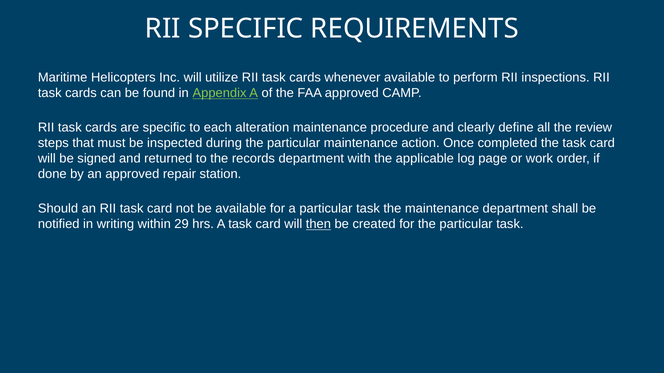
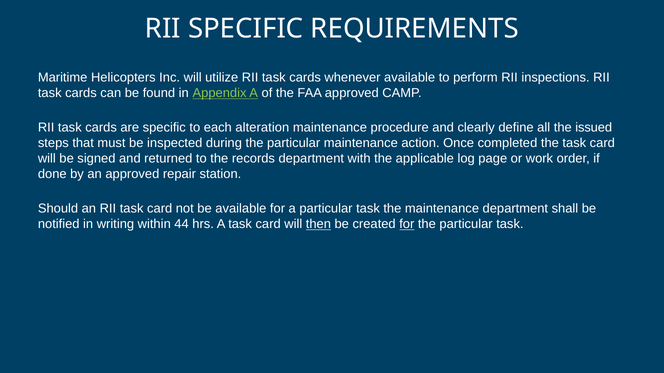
review: review -> issued (594, 128)
29: 29 -> 44 (182, 225)
for underline: none -> present (407, 225)
